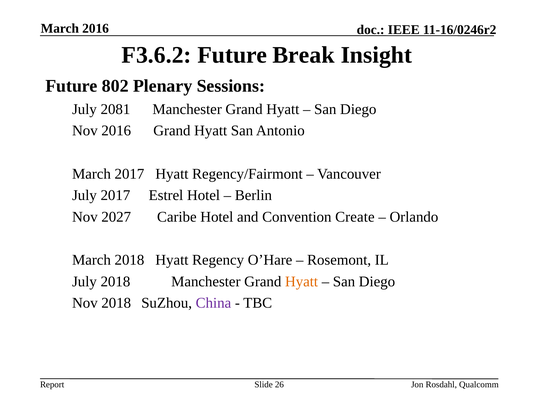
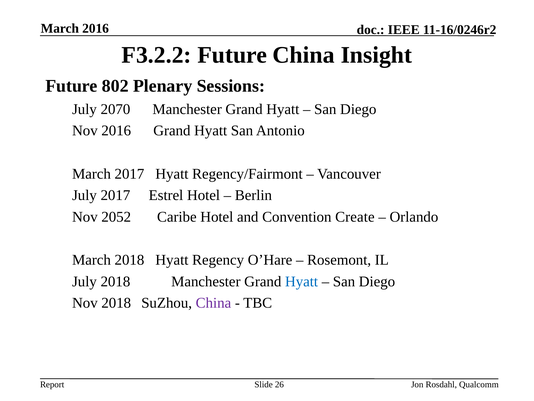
F3.6.2: F3.6.2 -> F3.2.2 (157, 55)
Future Break: Break -> China (304, 55)
2081: 2081 -> 2070 (115, 109)
2027: 2027 -> 2052 (116, 217)
Hyatt colour: orange -> blue (302, 281)
